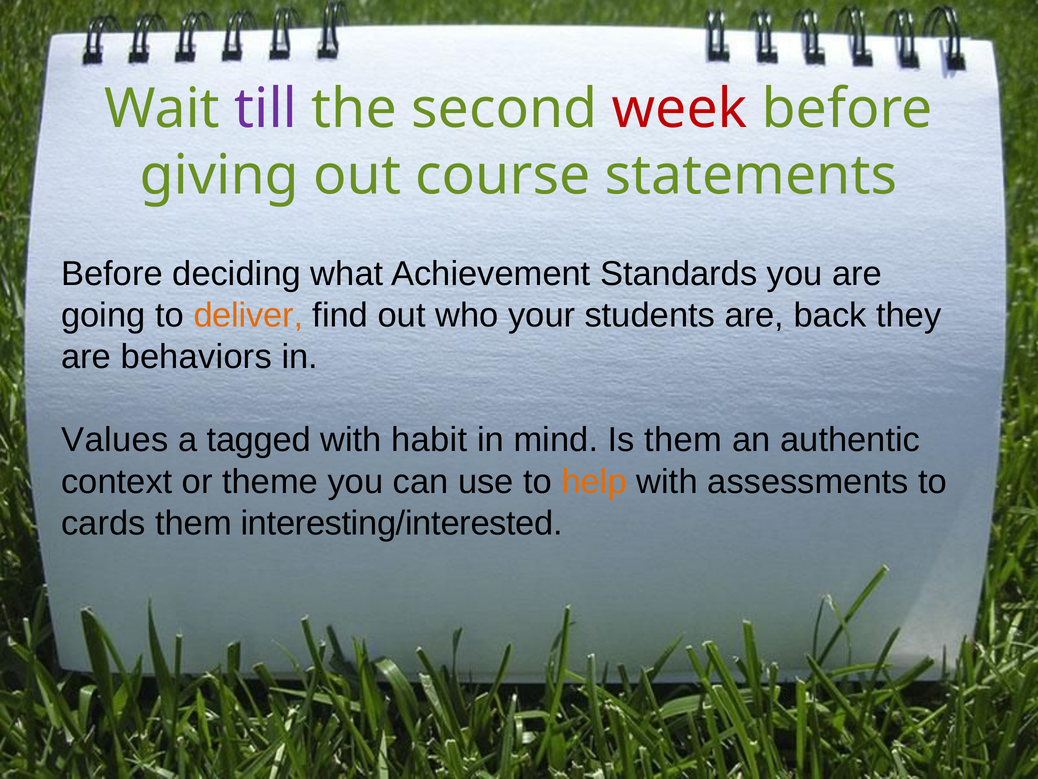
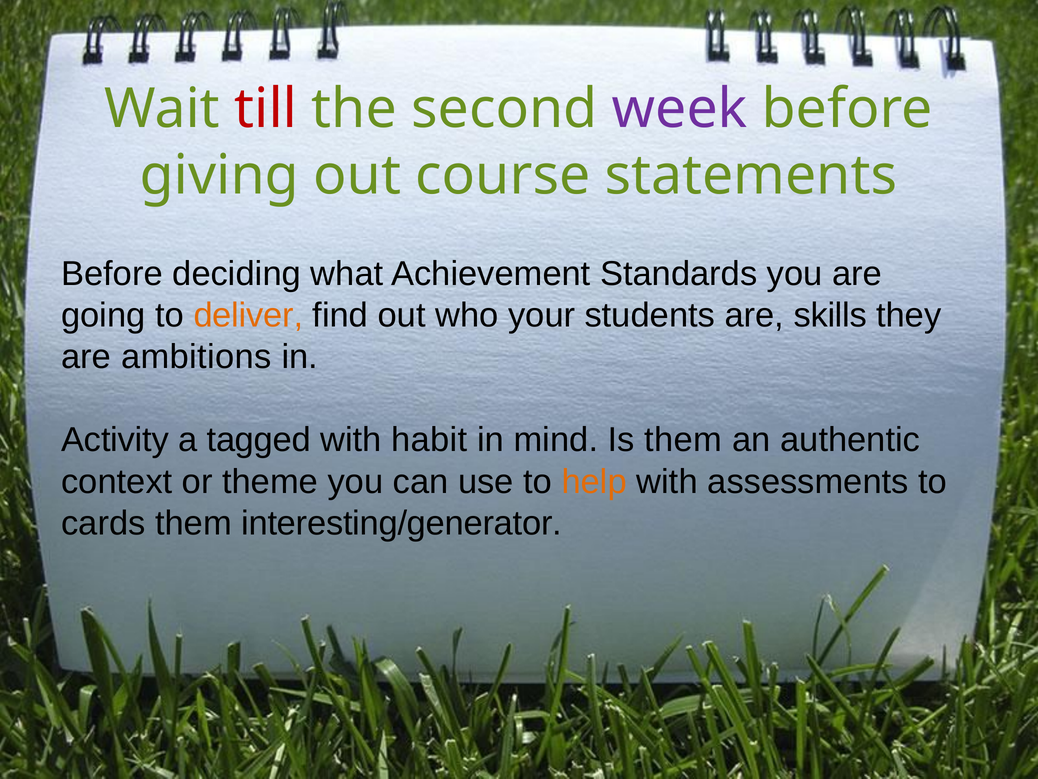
till colour: purple -> red (266, 109)
week colour: red -> purple (680, 109)
back: back -> skills (830, 315)
behaviors: behaviors -> ambitions (196, 357)
Values: Values -> Activity (115, 440)
interesting/interested: interesting/interested -> interesting/generator (402, 523)
